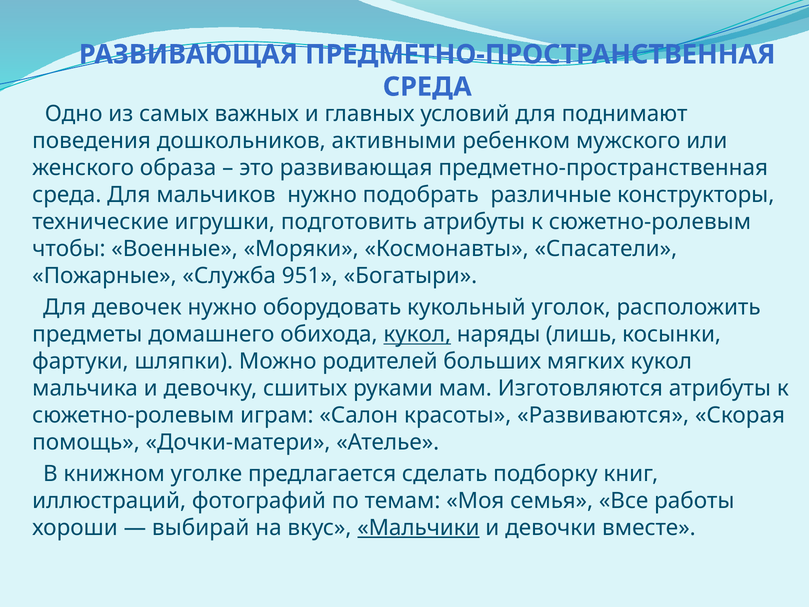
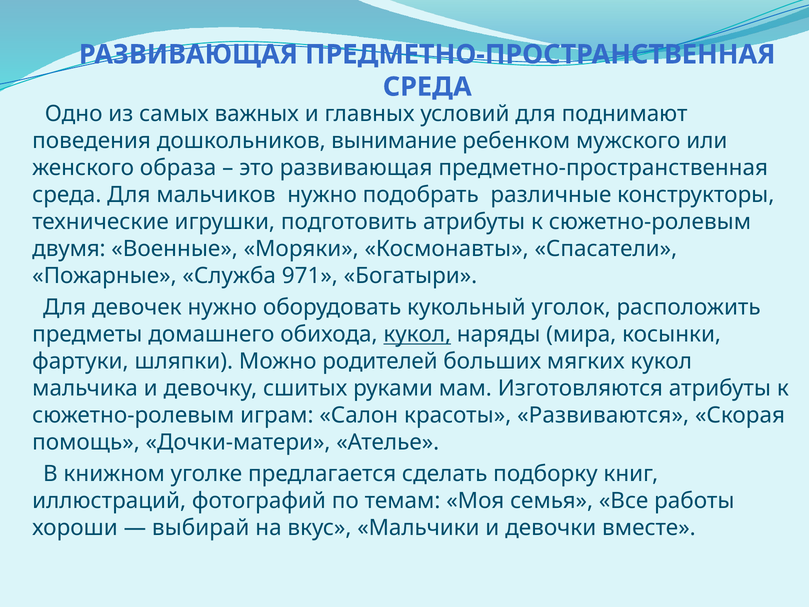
активными: активными -> вынимание (394, 141)
чтобы: чтобы -> двумя (69, 249)
951: 951 -> 971 (310, 276)
лишь: лишь -> мира (581, 334)
Мальчики underline: present -> none (418, 528)
